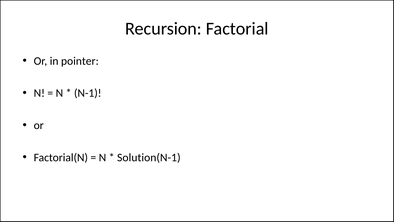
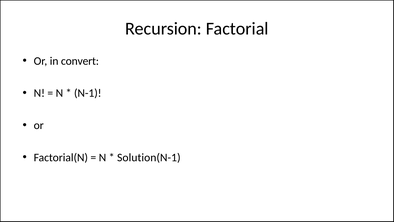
pointer: pointer -> convert (80, 61)
